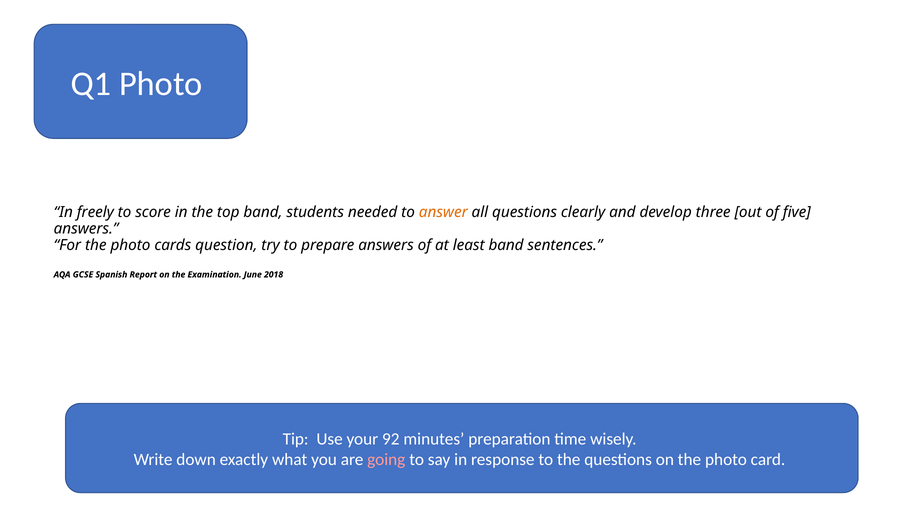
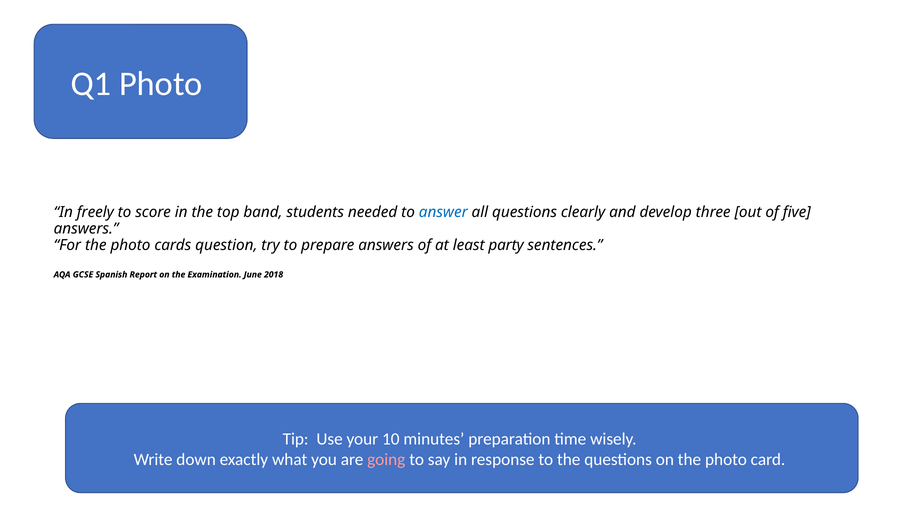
answer colour: orange -> blue (443, 212)
least band: band -> party (506, 245)
92: 92 -> 10 (391, 439)
